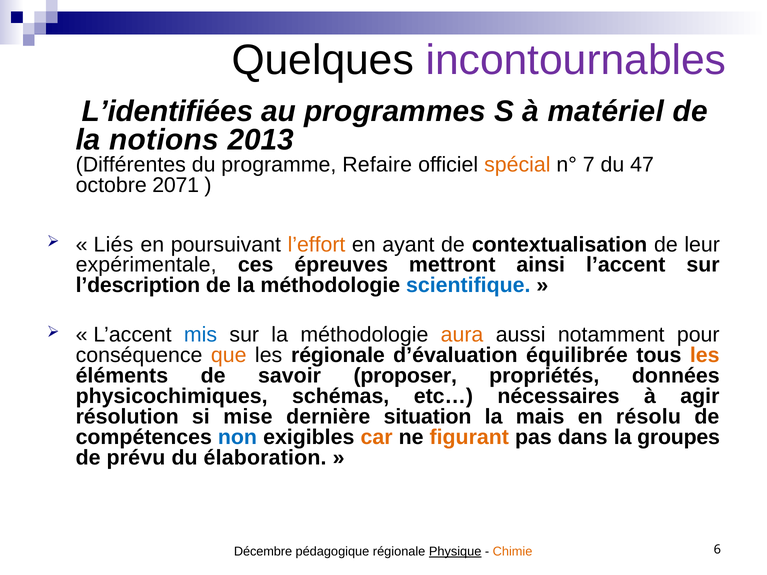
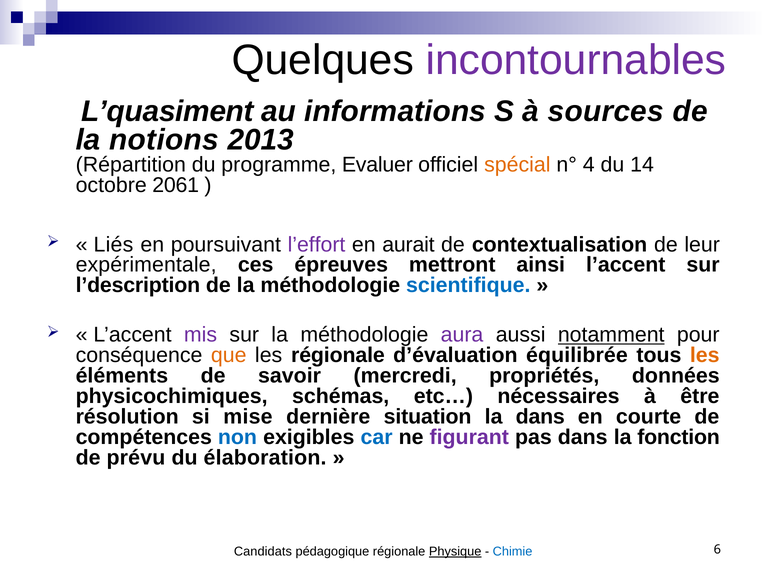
L’identifiées: L’identifiées -> L’quasiment (167, 111)
programmes: programmes -> informations (395, 111)
matériel: matériel -> sources (606, 111)
Différentes: Différentes -> Répartition (131, 165)
Refaire: Refaire -> Evaluer (377, 165)
7: 7 -> 4 (589, 165)
47: 47 -> 14 (642, 165)
2071: 2071 -> 2061 (176, 185)
l’effort colour: orange -> purple (316, 245)
ayant: ayant -> aurait (408, 245)
mis colour: blue -> purple (201, 335)
aura colour: orange -> purple (462, 335)
notamment underline: none -> present (611, 335)
proposer: proposer -> mercredi (405, 376)
agir: agir -> être (700, 396)
la mais: mais -> dans (540, 417)
résolu: résolu -> courte (649, 417)
car colour: orange -> blue (377, 437)
figurant colour: orange -> purple (469, 437)
groupes: groupes -> fonction (679, 437)
Décembre: Décembre -> Candidats (263, 552)
Chimie colour: orange -> blue (513, 552)
